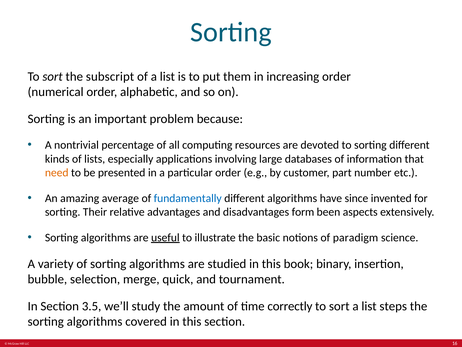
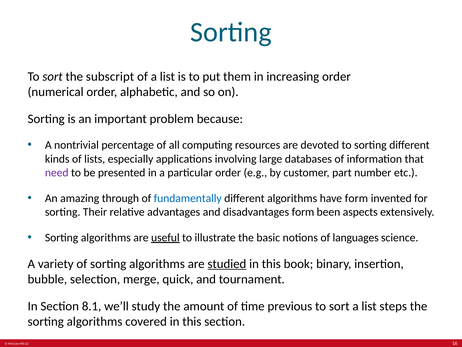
need colour: orange -> purple (57, 172)
average: average -> through (120, 198)
have since: since -> form (356, 198)
paradigm: paradigm -> languages (356, 237)
studied underline: none -> present (227, 263)
3.5: 3.5 -> 8.1 (92, 306)
correctly: correctly -> previous (290, 306)
